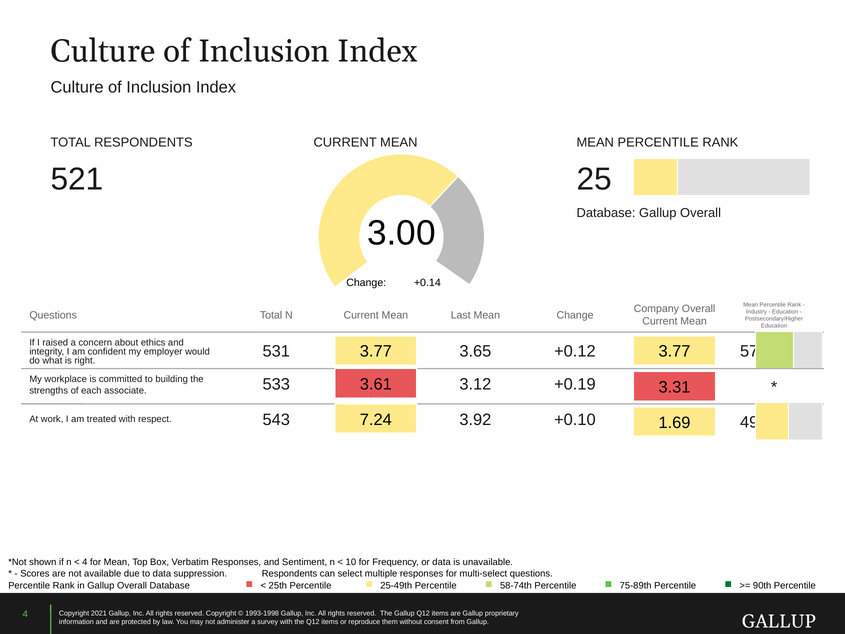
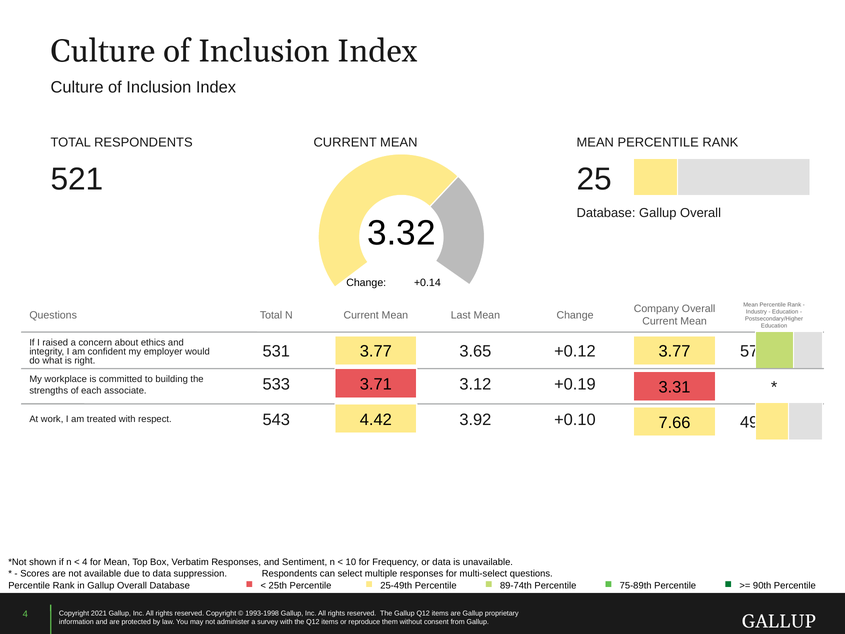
3.00: 3.00 -> 3.32 (401, 233)
3.61: 3.61 -> 3.71 (376, 384)
7.24: 7.24 -> 4.42 (376, 419)
1.69: 1.69 -> 7.66 (675, 422)
58-74th: 58-74th -> 89-74th (516, 586)
